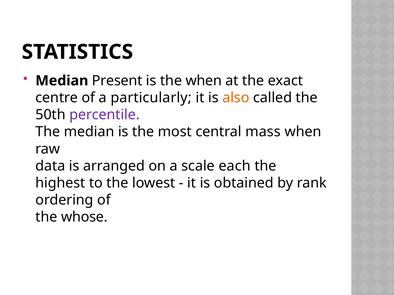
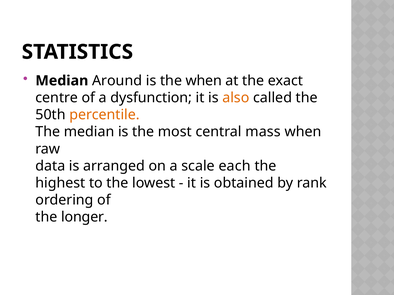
Present: Present -> Around (117, 81)
particularly: particularly -> dysfunction (151, 98)
percentile colour: purple -> orange (105, 115)
whose: whose -> longer (84, 217)
